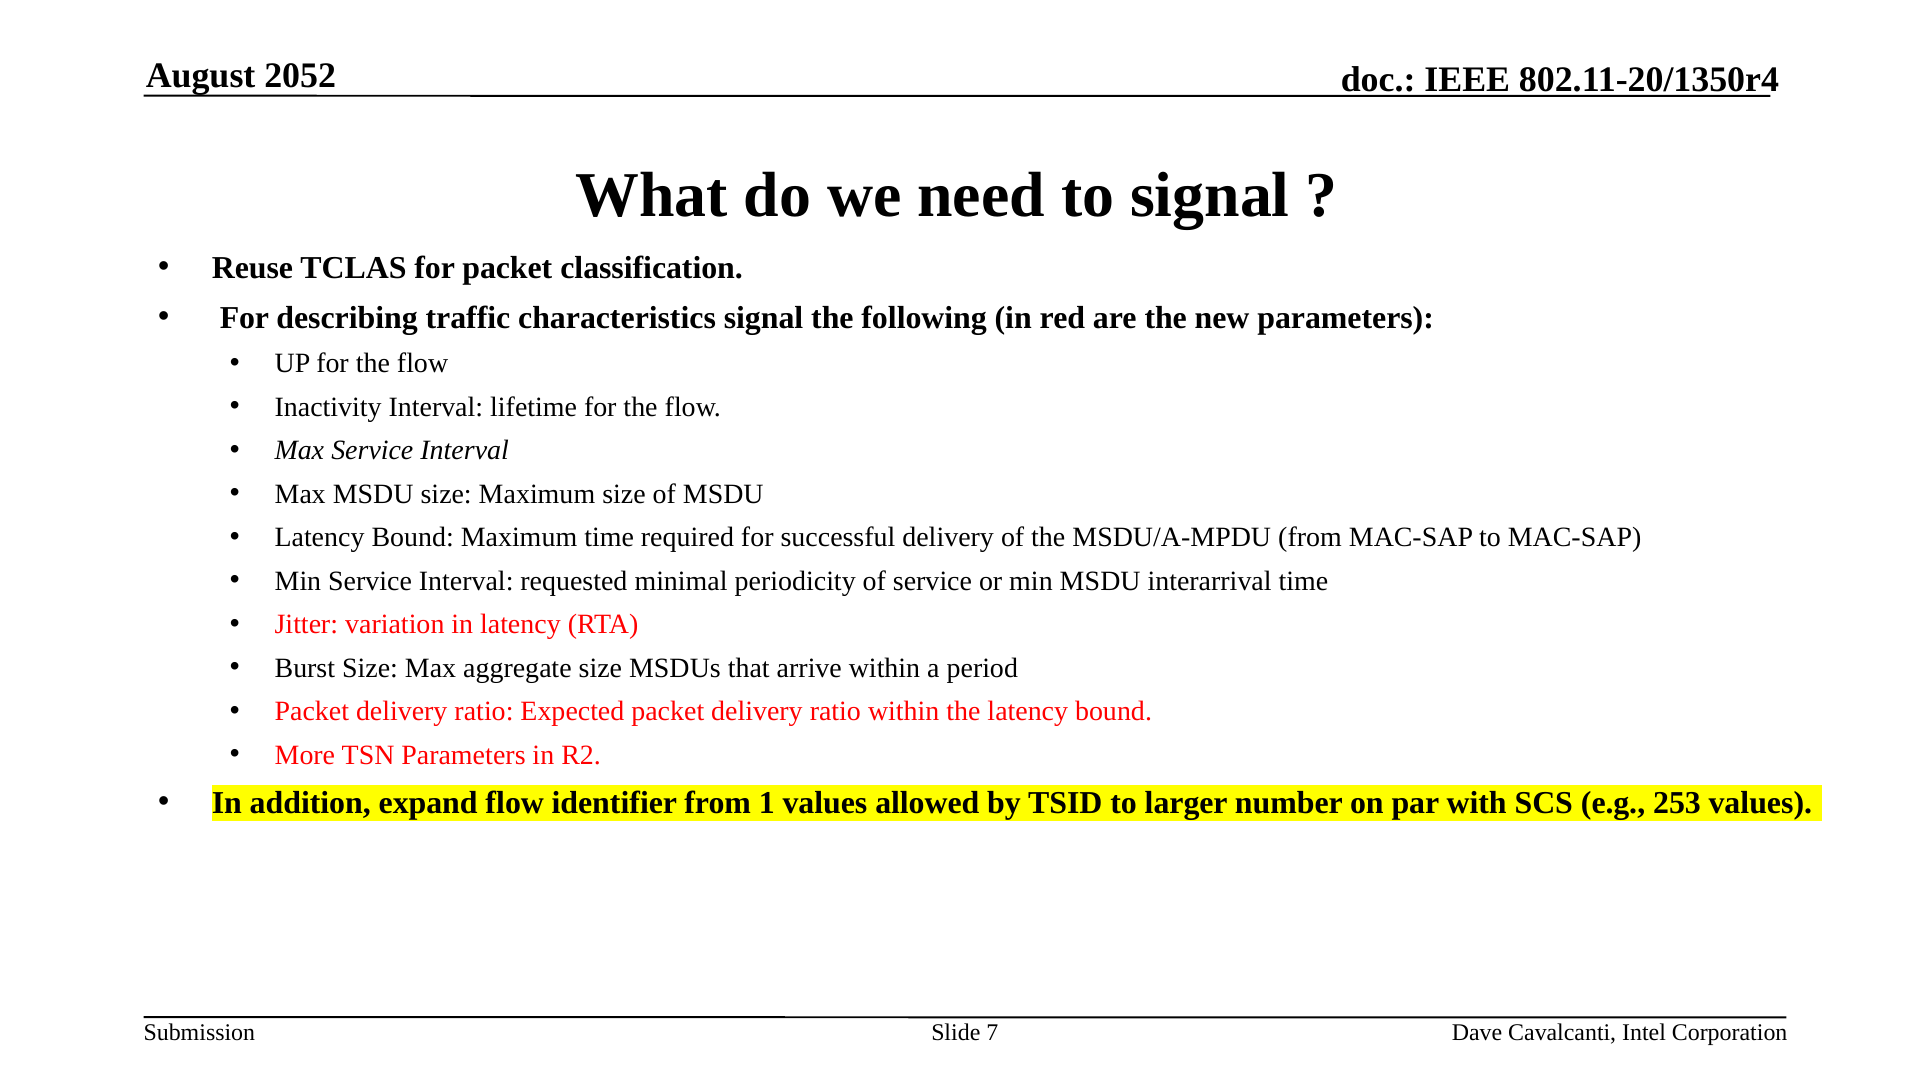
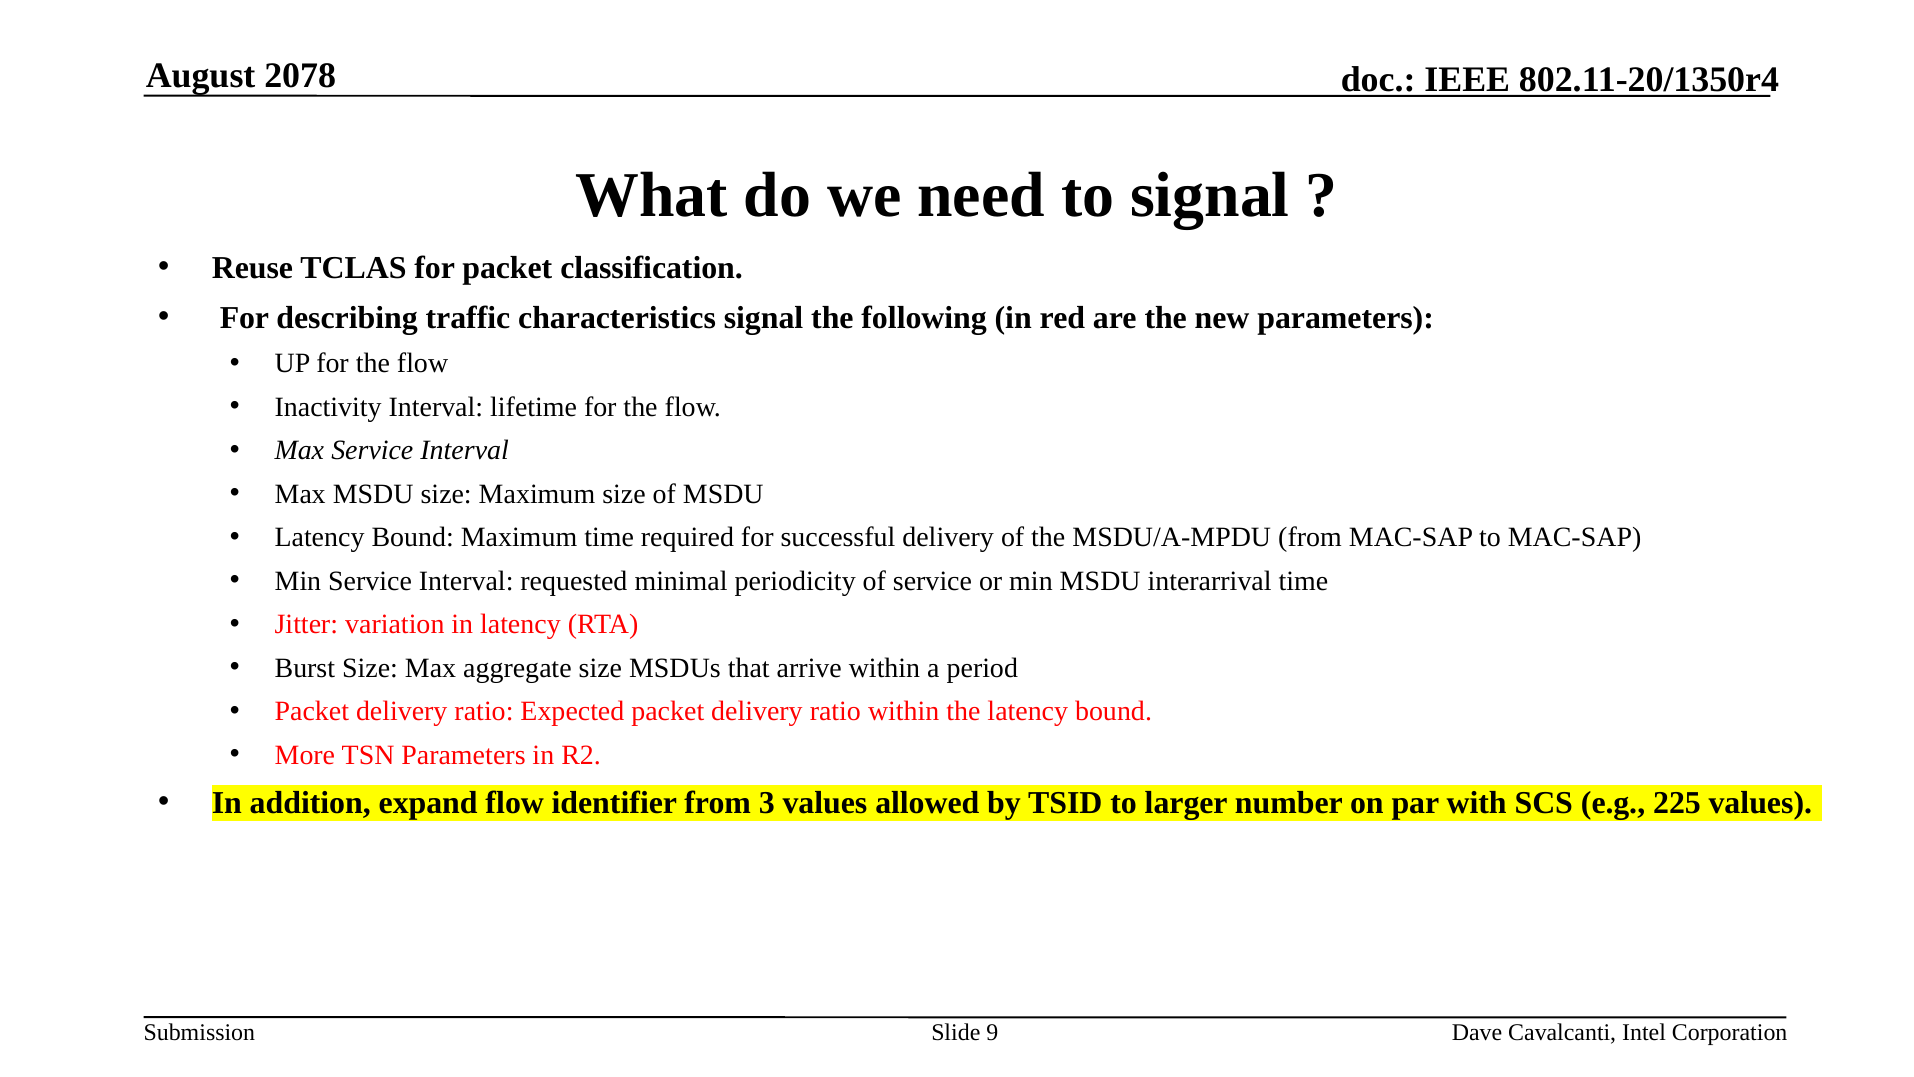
2052: 2052 -> 2078 (300, 76)
1: 1 -> 3 (767, 803)
253: 253 -> 225 (1677, 803)
7: 7 -> 9 (992, 1033)
